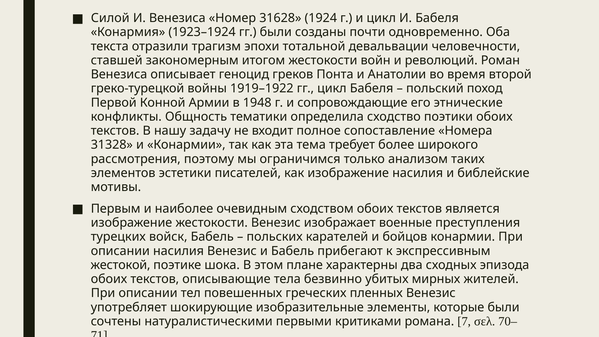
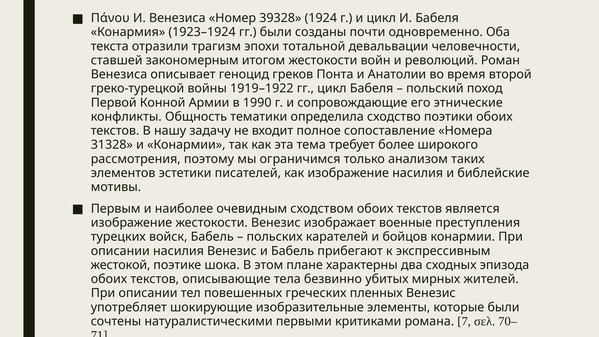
Силой: Силой -> Πάνου (110, 18)
31628: 31628 -> 39328 (280, 18)
1948: 1948 -> 1990 (257, 103)
